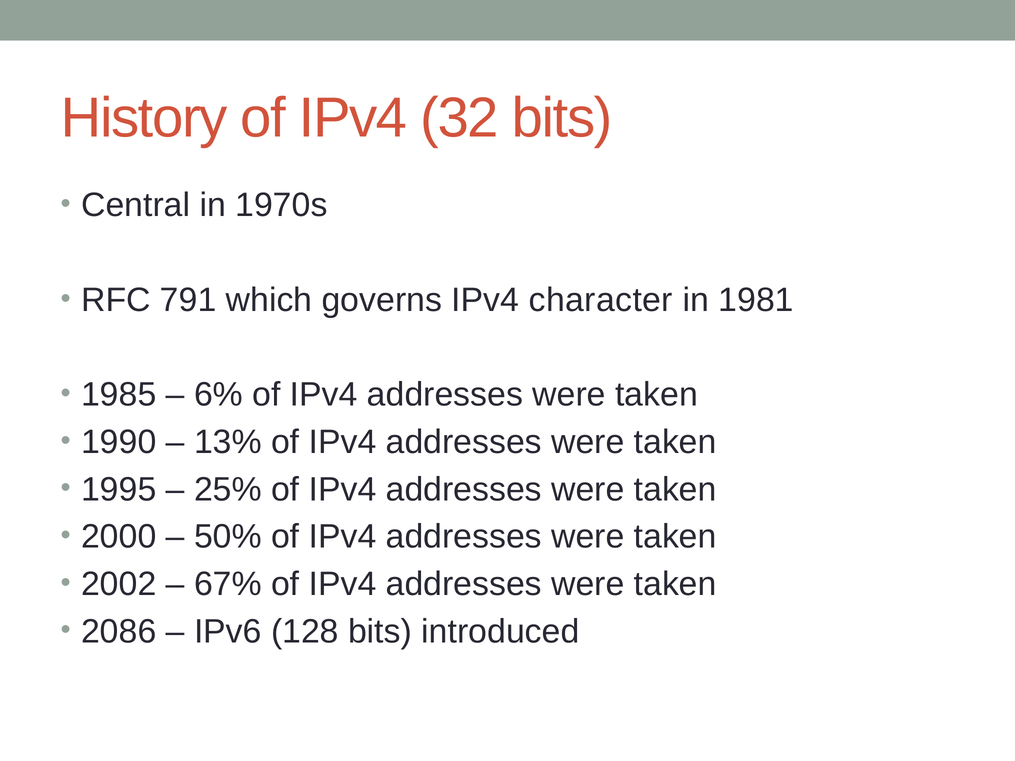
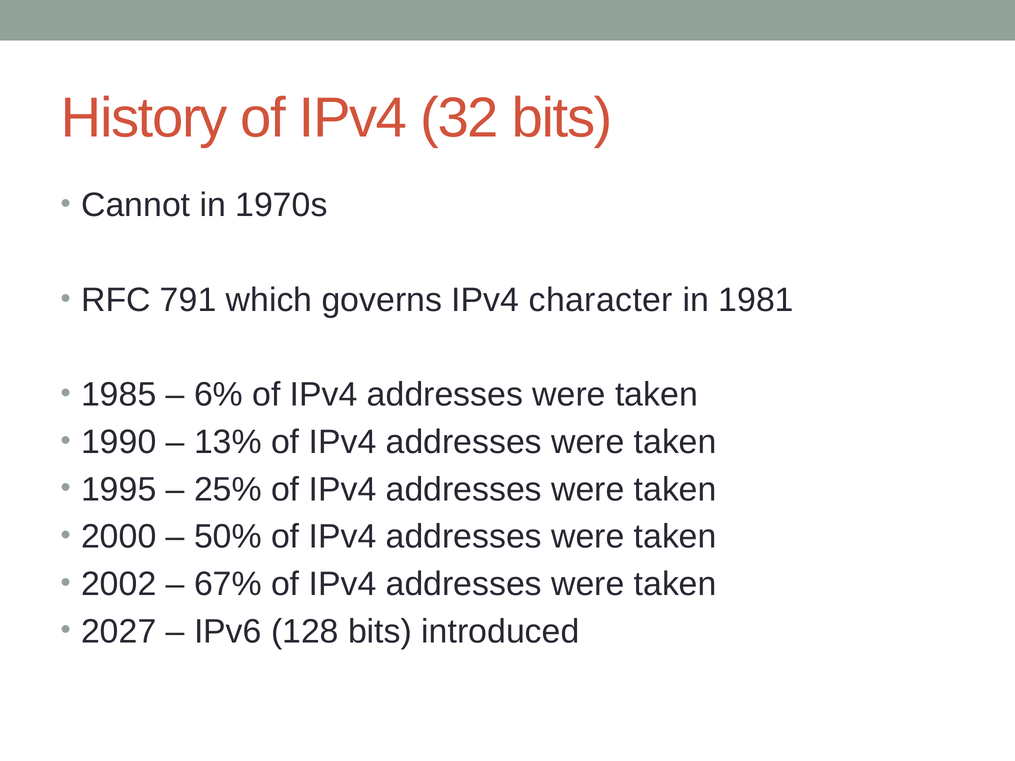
Central: Central -> Cannot (136, 205)
2086: 2086 -> 2027 (119, 632)
